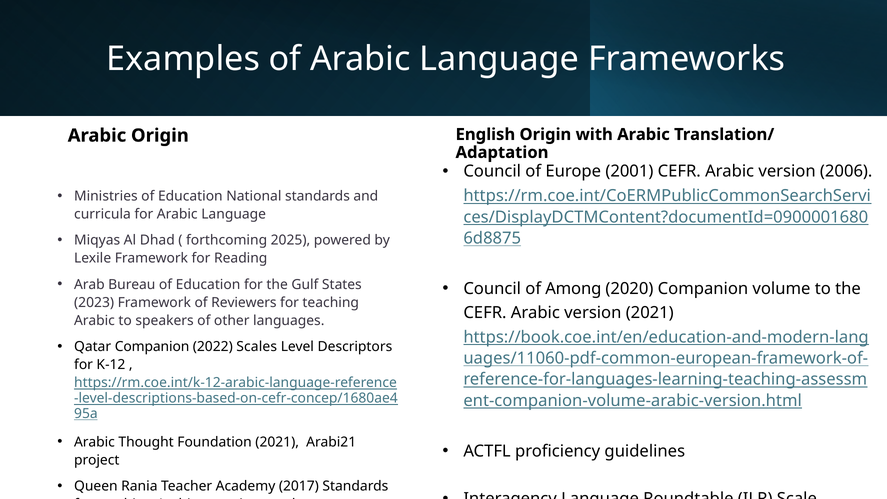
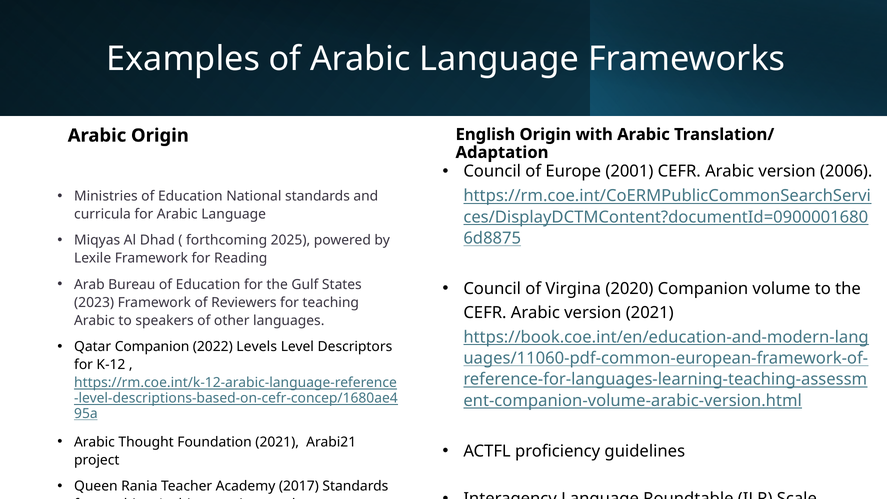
Among: Among -> Virgina (573, 289)
Scales: Scales -> Levels (257, 347)
